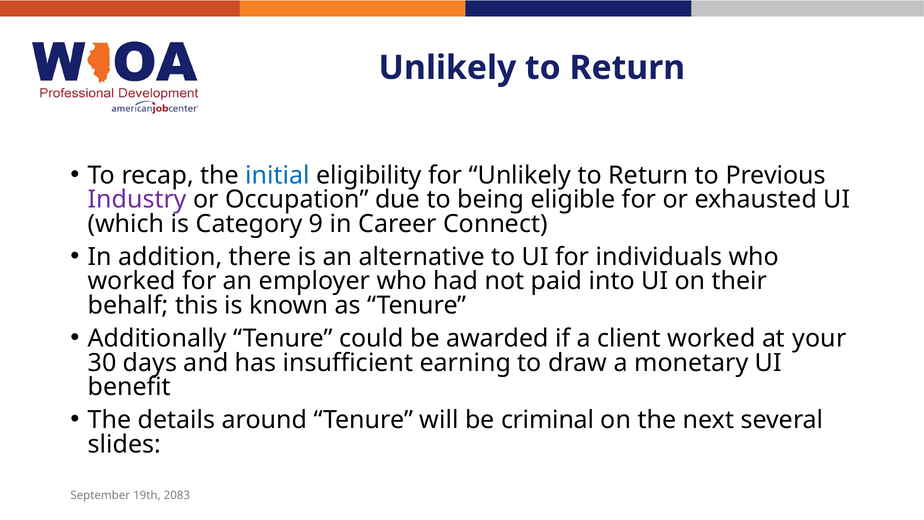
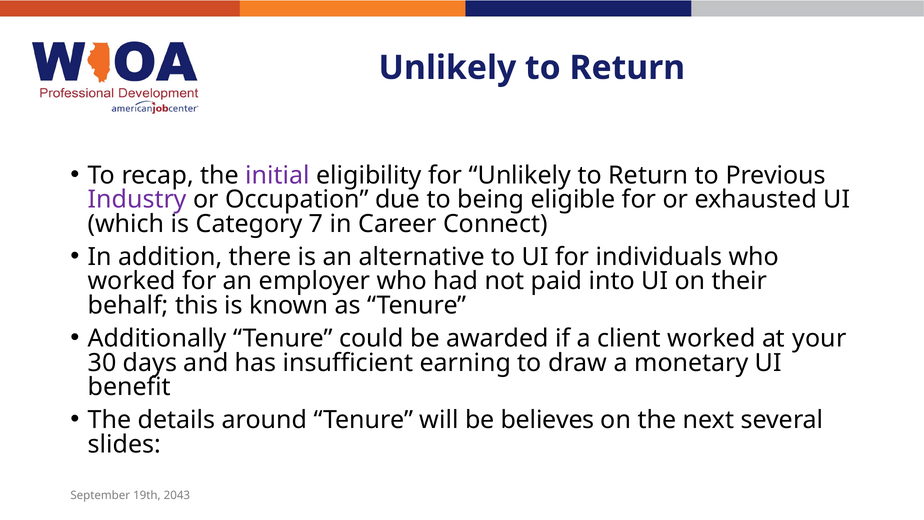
initial colour: blue -> purple (278, 175)
9: 9 -> 7 (316, 224)
criminal: criminal -> believes (548, 420)
2083: 2083 -> 2043 (177, 495)
